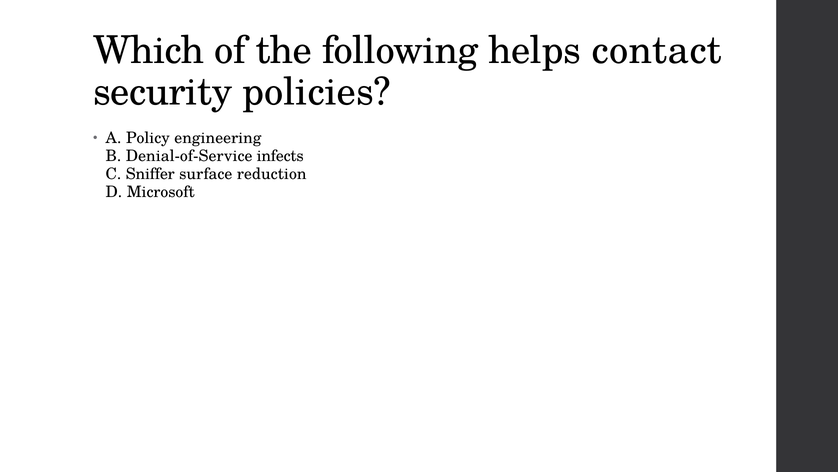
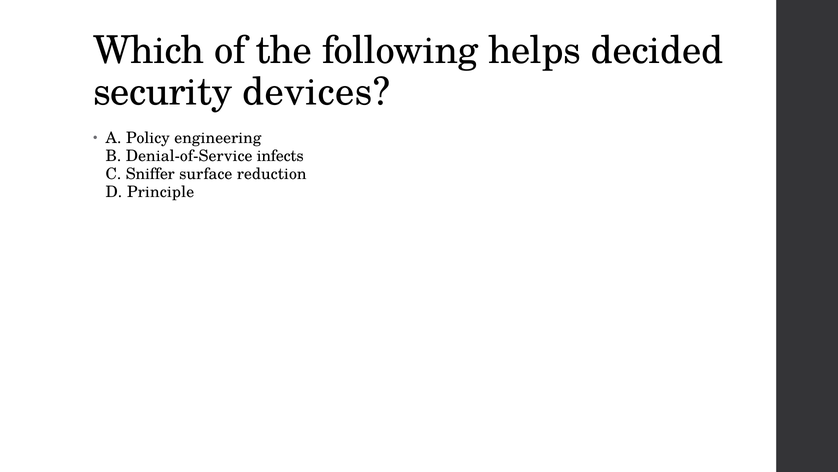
contact: contact -> decided (657, 51)
policies: policies -> devices (316, 92)
Microsoft: Microsoft -> Principle (161, 192)
